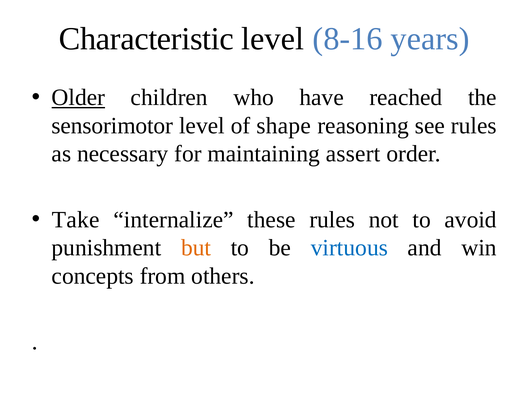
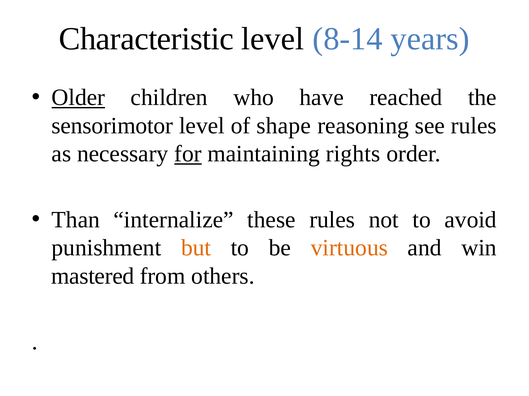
8-16: 8-16 -> 8-14 (348, 39)
for underline: none -> present (188, 154)
assert: assert -> rights (353, 154)
Take: Take -> Than (76, 220)
virtuous colour: blue -> orange (349, 248)
concepts: concepts -> mastered (93, 276)
